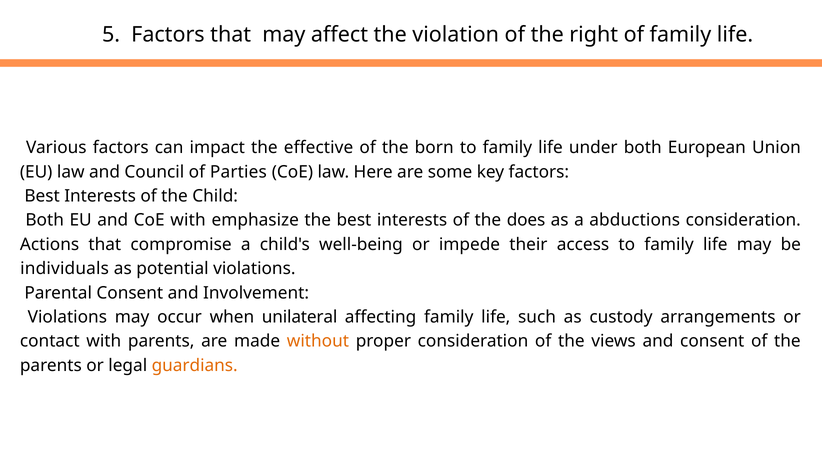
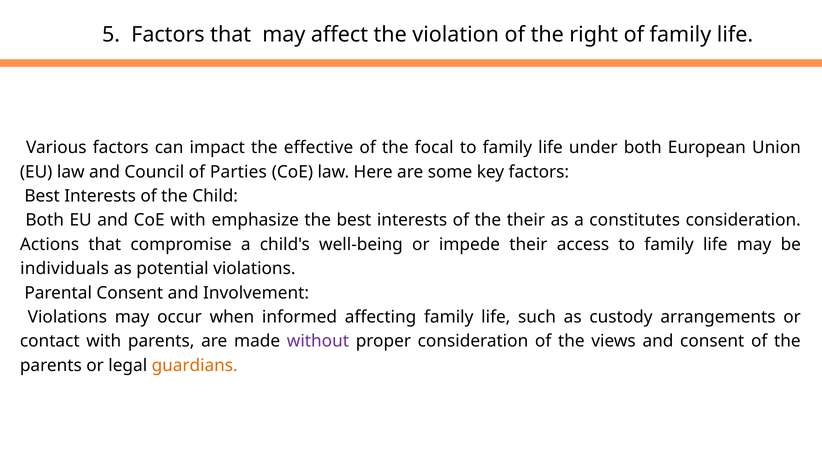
born: born -> focal (434, 148)
the does: does -> their (526, 220)
abductions: abductions -> constitutes (635, 220)
unilateral: unilateral -> informed (300, 317)
without colour: orange -> purple (318, 341)
